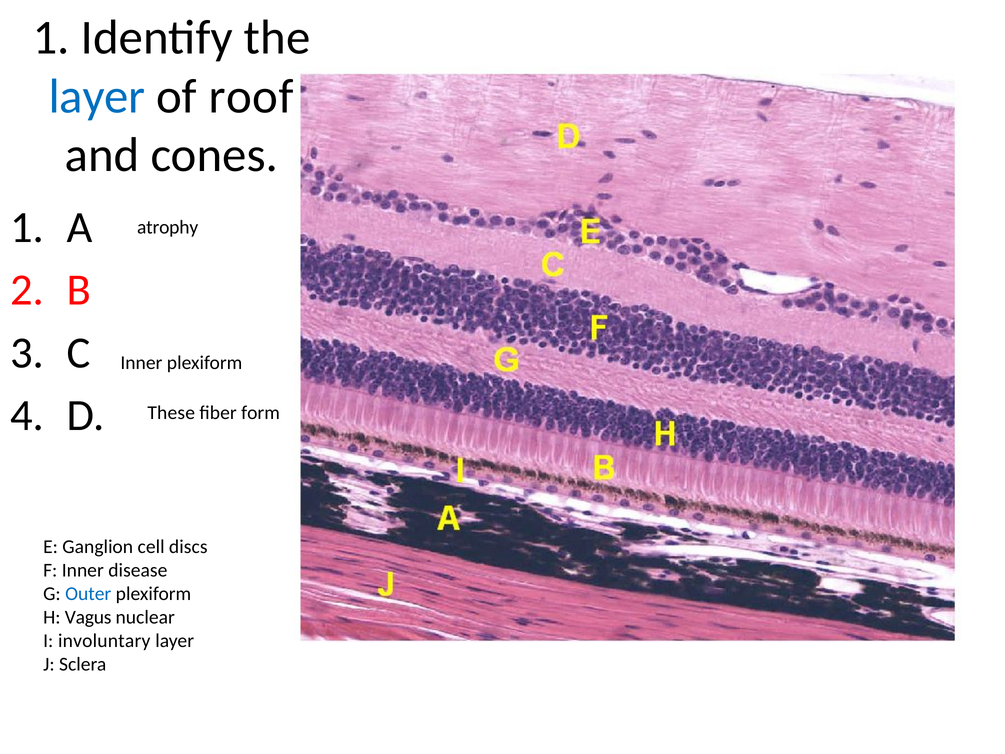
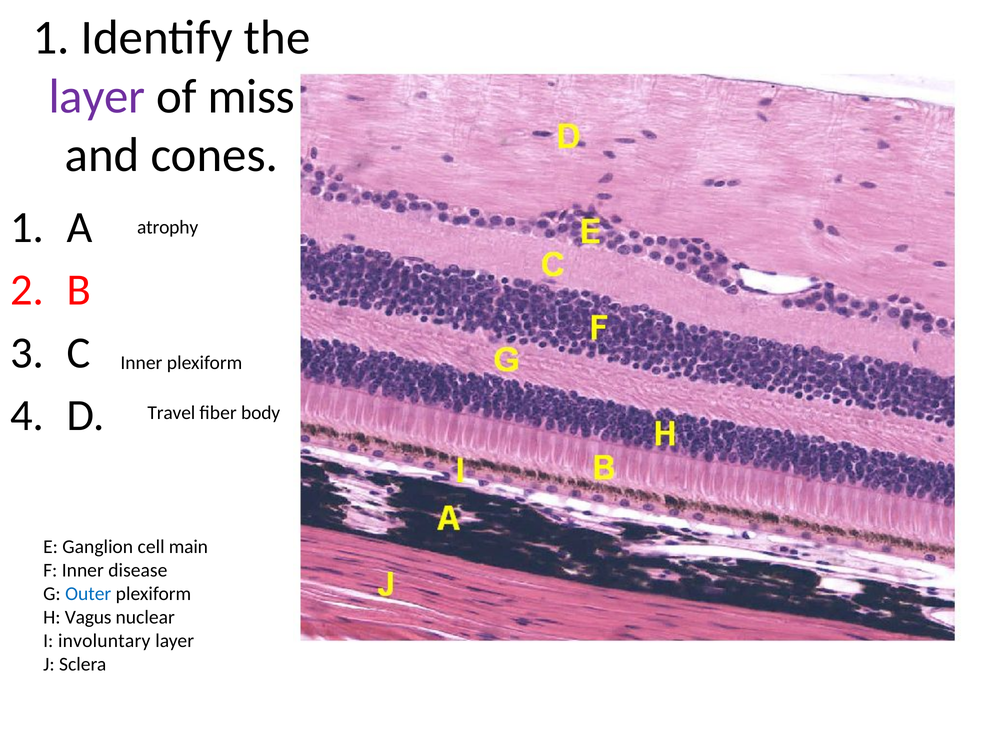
layer colour: blue -> purple (97, 96)
roof: roof -> miss (251, 96)
These: These -> Travel (171, 413)
form: form -> body (261, 413)
discs: discs -> main (188, 547)
